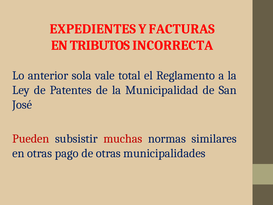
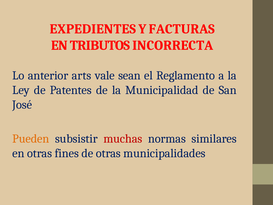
sola: sola -> arts (82, 75)
total: total -> sean (129, 75)
Pueden colour: red -> orange (31, 138)
pago: pago -> fines (67, 153)
